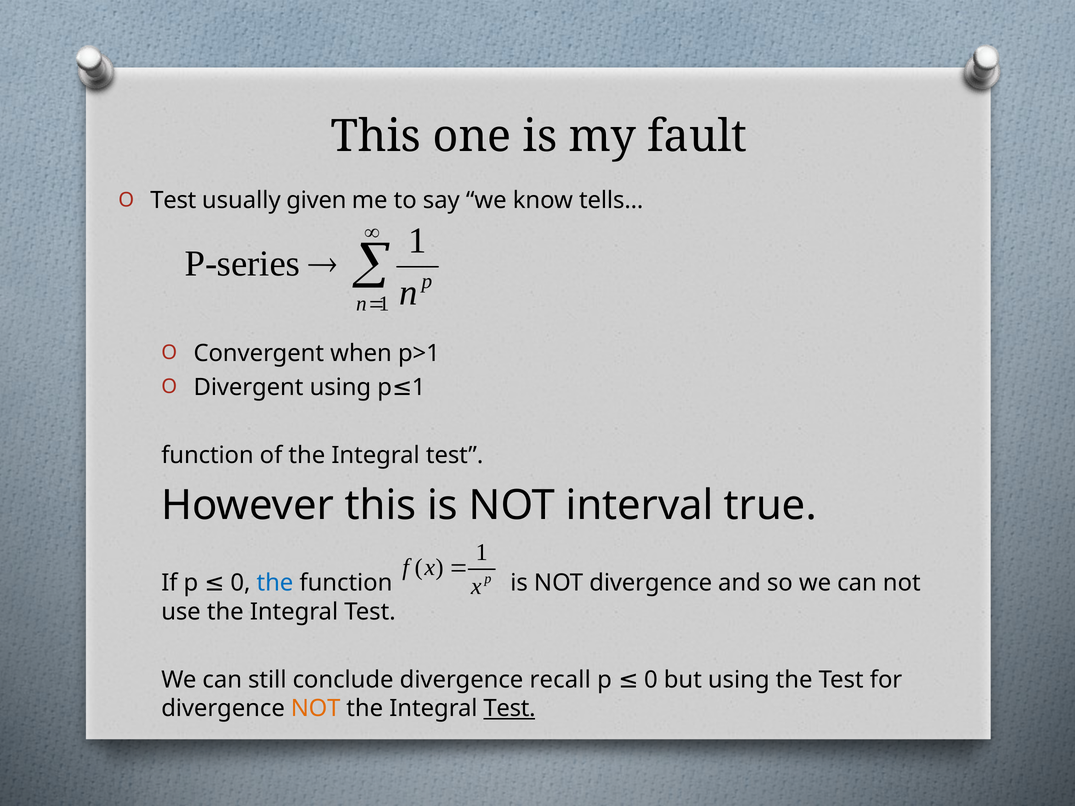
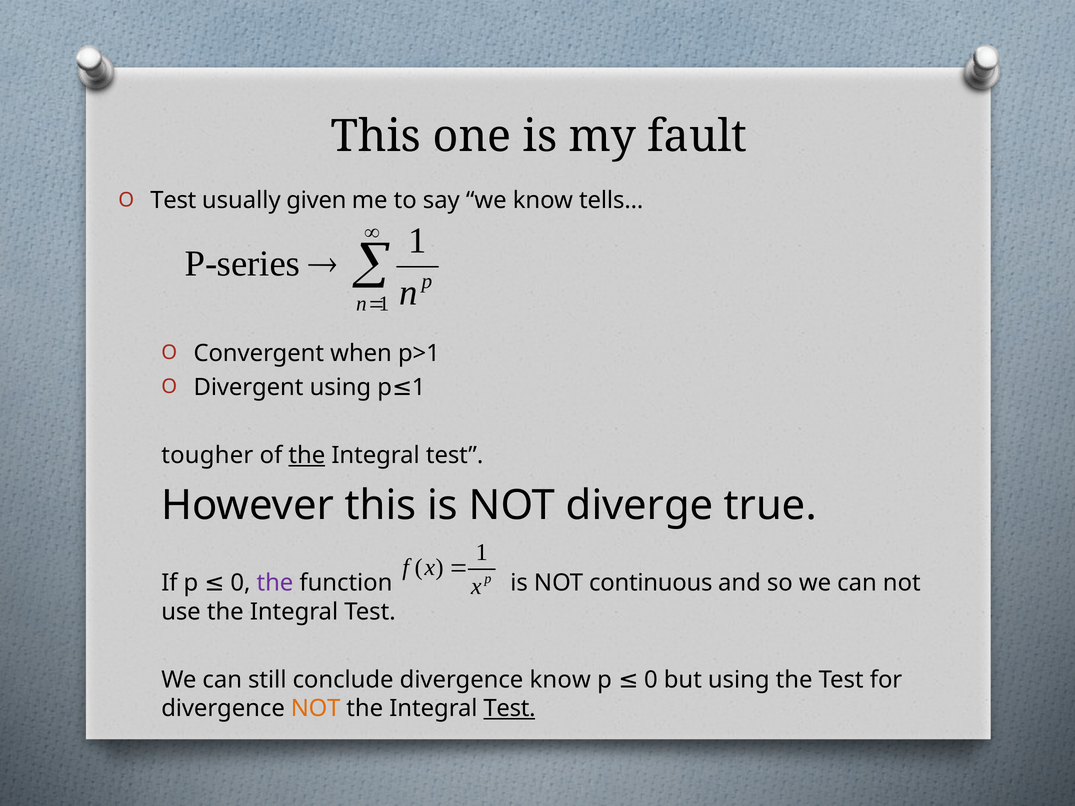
function: function -> tougher (207, 455)
the underline: none -> present (307, 455)
interval: interval -> diverge (640, 506)
NOT divergence: divergence -> continuous (651, 583)
the colour: blue -> purple (275, 583)
divergence recall: recall -> know (560, 680)
